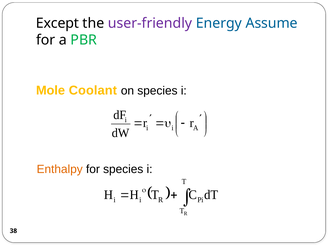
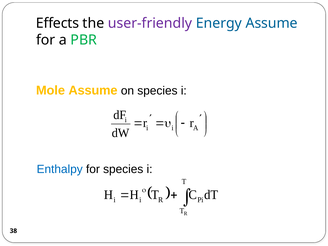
Except: Except -> Effects (58, 23)
Mole Coolant: Coolant -> Assume (93, 90)
Enthalpy colour: orange -> blue (60, 169)
